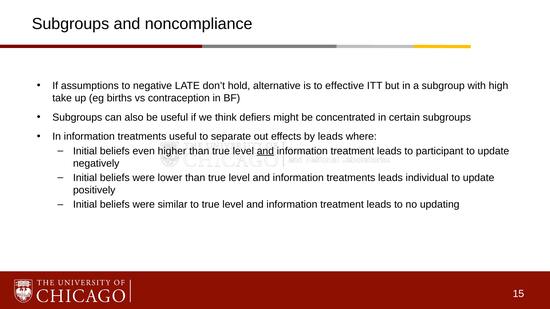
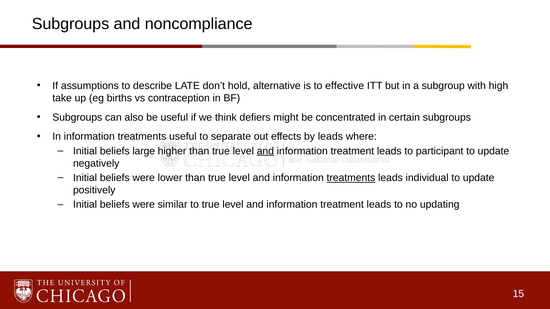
negative: negative -> describe (153, 86)
even: even -> large (144, 151)
treatments underline: none -> present (351, 178)
